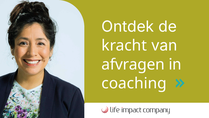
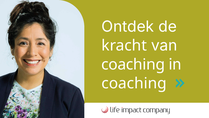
afvragen: afvragen -> coaching (133, 64)
